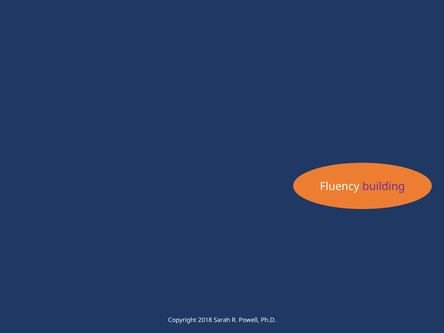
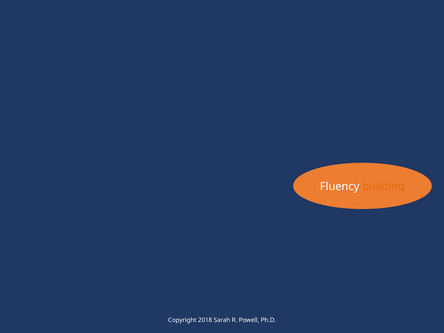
building colour: purple -> orange (384, 187)
